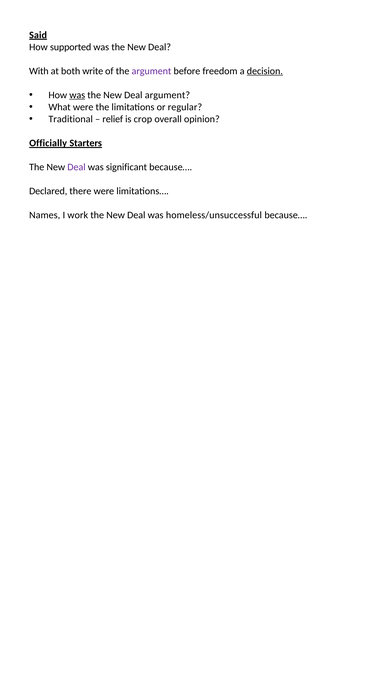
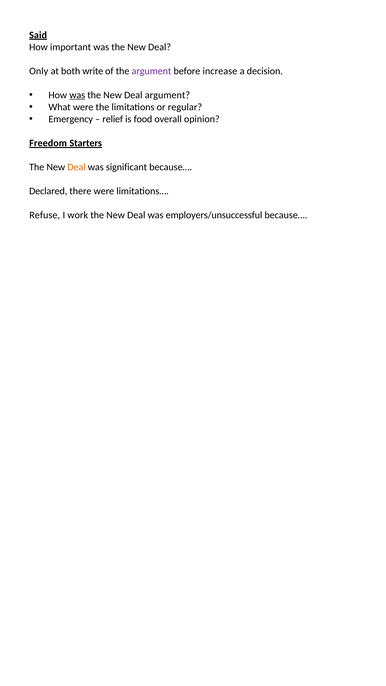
supported: supported -> important (71, 47)
With: With -> Only (39, 71)
freedom: freedom -> increase (220, 71)
decision underline: present -> none (265, 71)
Traditional: Traditional -> Emergency (71, 119)
crop: crop -> food (143, 119)
Officially: Officially -> Freedom (48, 143)
Deal colour: purple -> orange (76, 167)
Names: Names -> Refuse (45, 215)
homeless/unsuccessful: homeless/unsuccessful -> employers/unsuccessful (214, 215)
